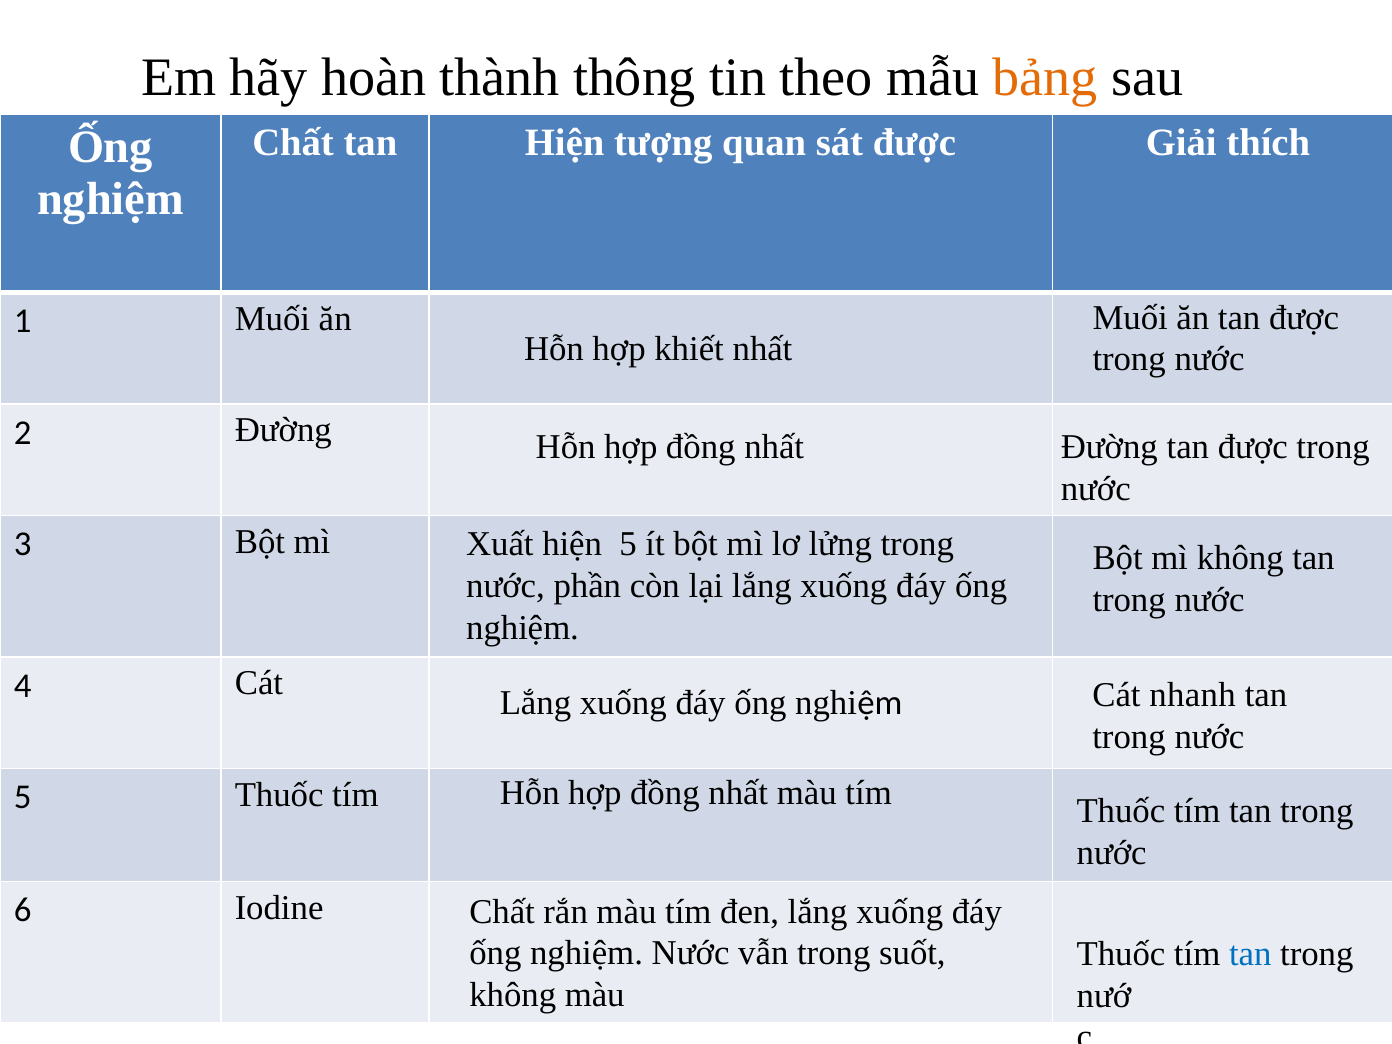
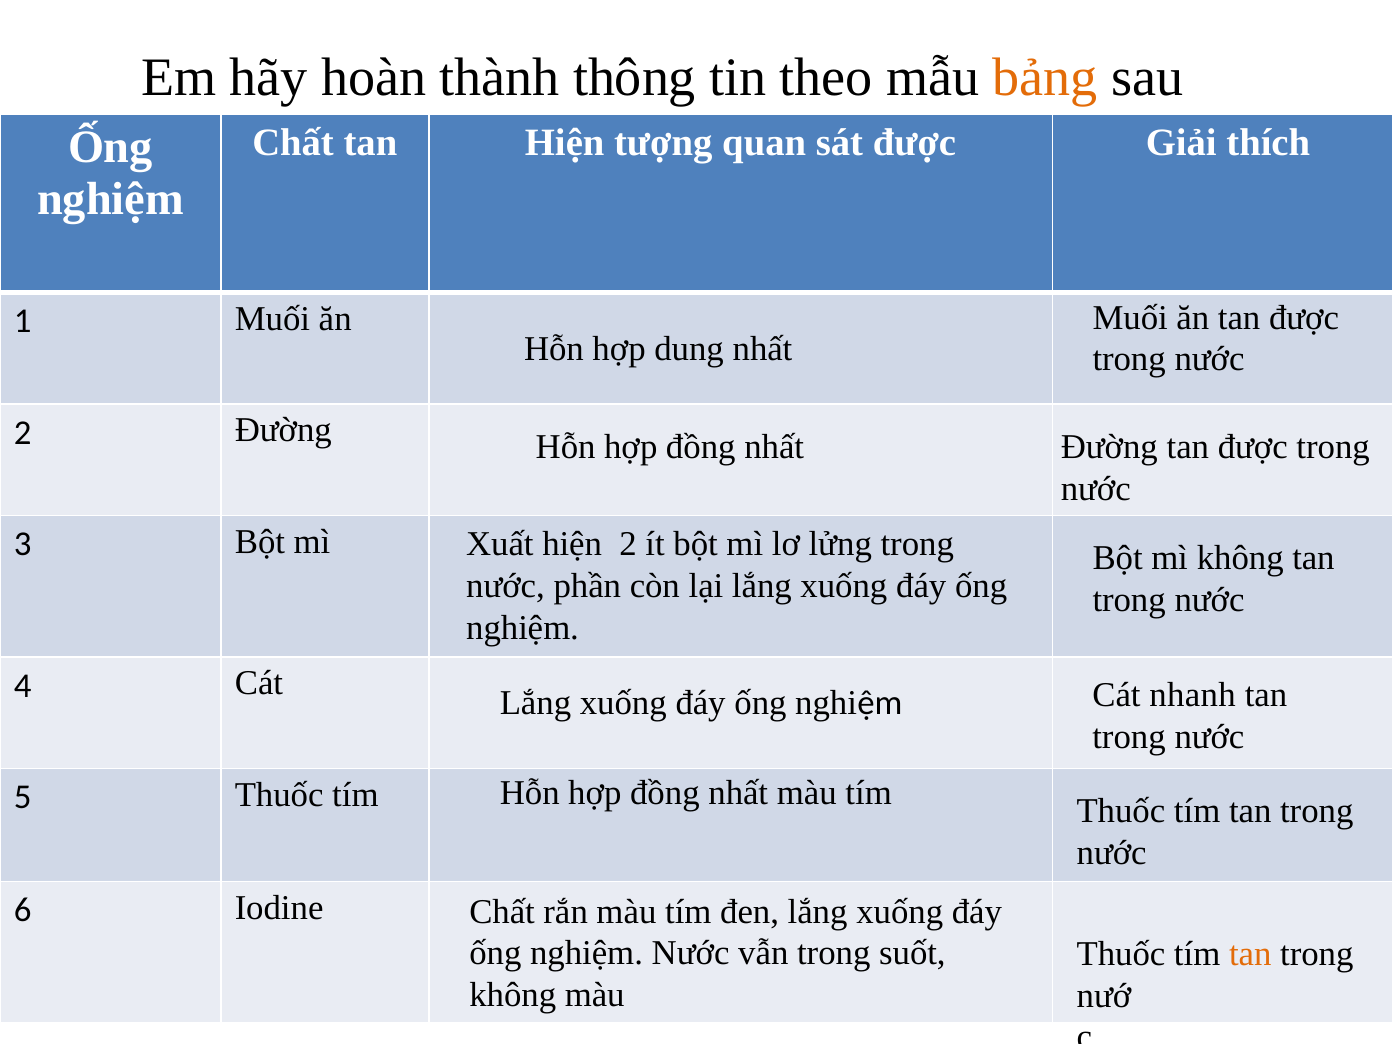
khiết: khiết -> dung (689, 349)
hiện 5: 5 -> 2 (628, 544)
tan colour: blue -> orange (1250, 954)
